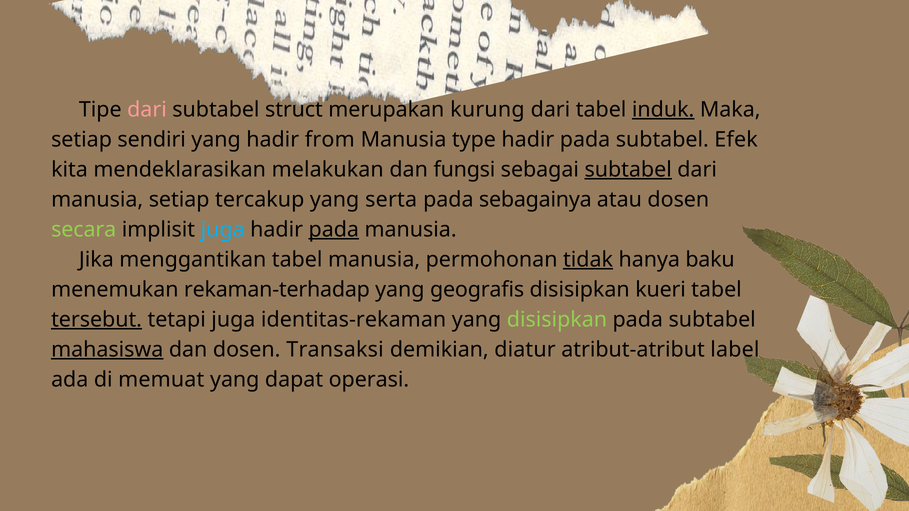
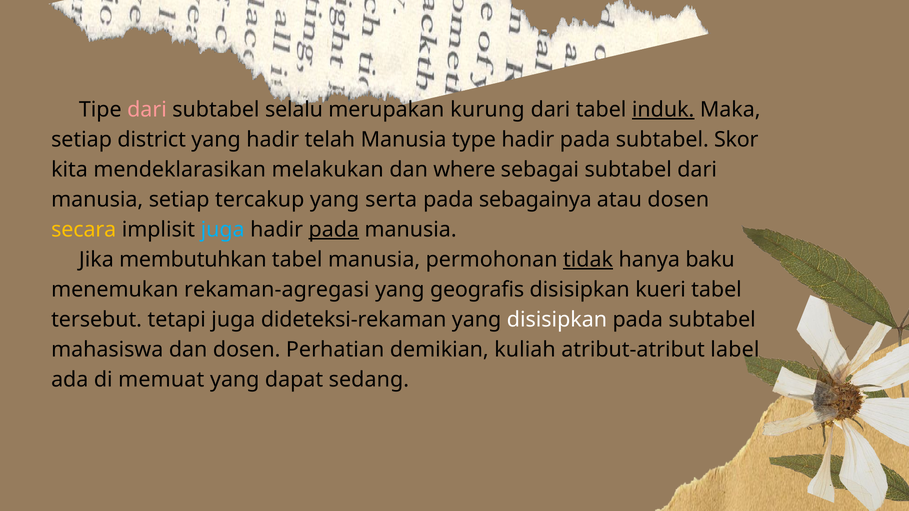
struct: struct -> selalu (294, 110)
sendiri: sendiri -> district (152, 140)
from: from -> telah (330, 140)
Efek: Efek -> Skor (736, 140)
fungsi: fungsi -> where (464, 170)
subtabel underline: present -> none (628, 170)
secara colour: light green -> yellow (84, 230)
menggantikan: menggantikan -> membutuhkan (193, 260)
rekaman-terhadap: rekaman-terhadap -> rekaman-agregasi (277, 290)
tersebut underline: present -> none (97, 320)
identitas-rekaman: identitas-rekaman -> dideteksi-rekaman (354, 320)
disisipkan colour: light green -> white (557, 320)
mahasiswa underline: present -> none (107, 350)
Transaksi: Transaksi -> Perhatian (335, 350)
diatur: diatur -> kuliah (525, 350)
operasi: operasi -> sedang (369, 380)
